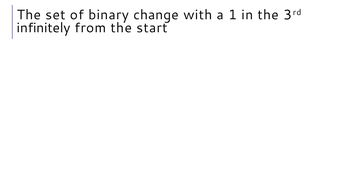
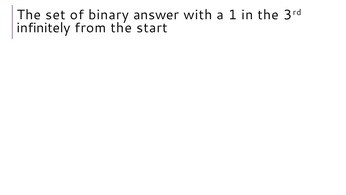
change: change -> answer (156, 15)
